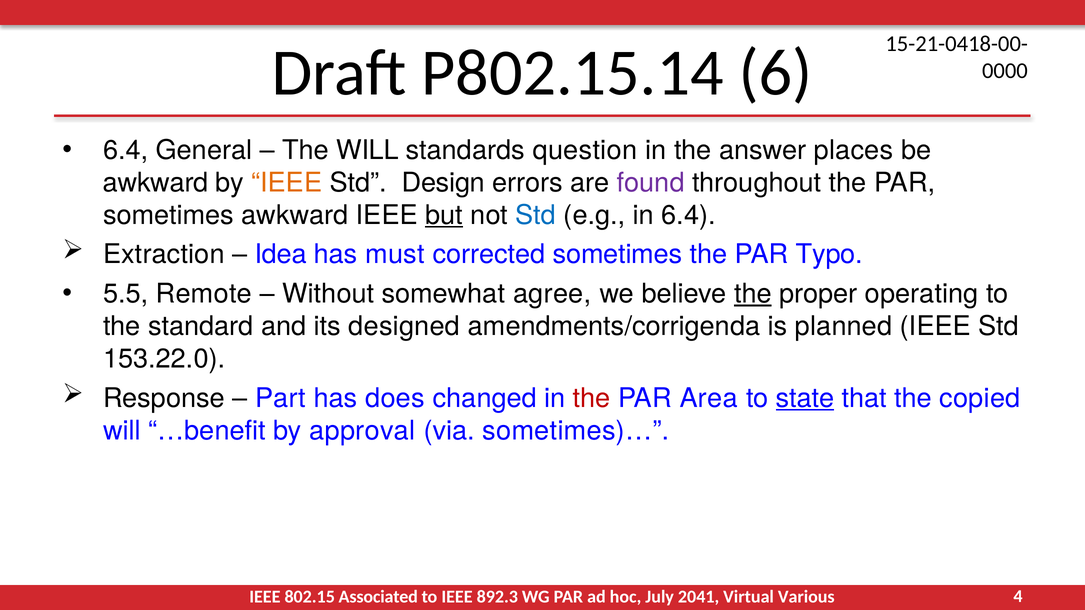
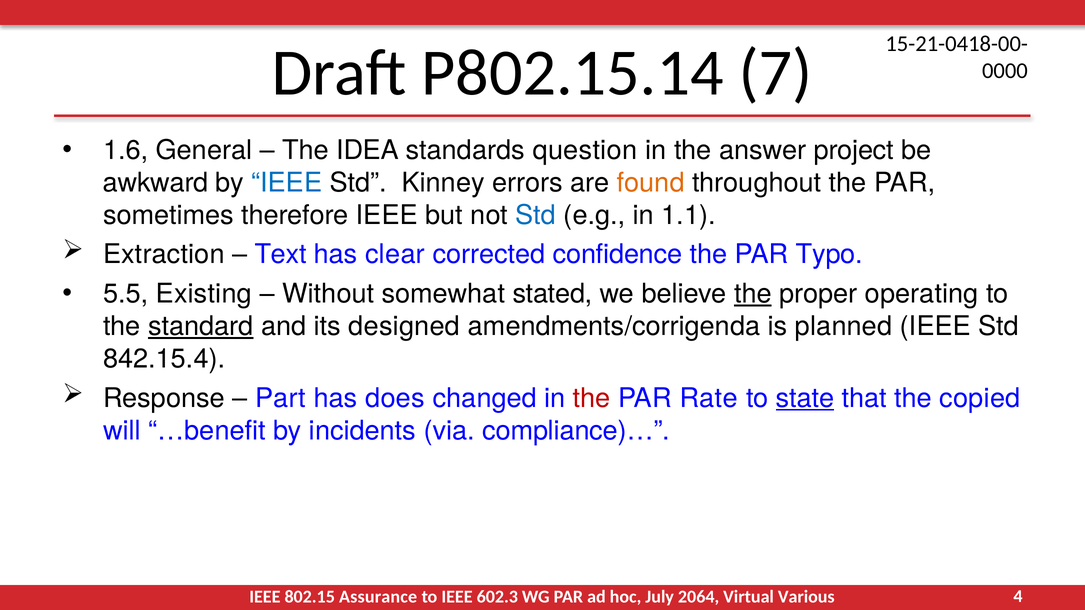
6: 6 -> 7 (776, 73)
6.4: 6.4 -> 1.6 (126, 150)
The WILL: WILL -> IDEA (368, 150)
places: places -> project (854, 150)
IEEE colour: orange -> blue (287, 183)
Design: Design -> Kinney (443, 183)
found colour: purple -> orange (651, 183)
sometimes awkward: awkward -> therefore (295, 215)
but underline: present -> none (444, 215)
in 6.4: 6.4 -> 1.1 (689, 215)
Idea: Idea -> Text (281, 255)
must: must -> clear (395, 255)
corrected sometimes: sometimes -> confidence (618, 255)
Remote: Remote -> Existing (204, 294)
agree: agree -> stated (553, 294)
standard underline: none -> present (201, 326)
153.22.0: 153.22.0 -> 842.15.4 (164, 359)
Area: Area -> Rate (709, 398)
approval: approval -> incidents (363, 431)
sometimes)…: sometimes)… -> compliance)… (576, 431)
Associated: Associated -> Assurance (378, 597)
892.3: 892.3 -> 602.3 (497, 597)
2041: 2041 -> 2064 (699, 597)
